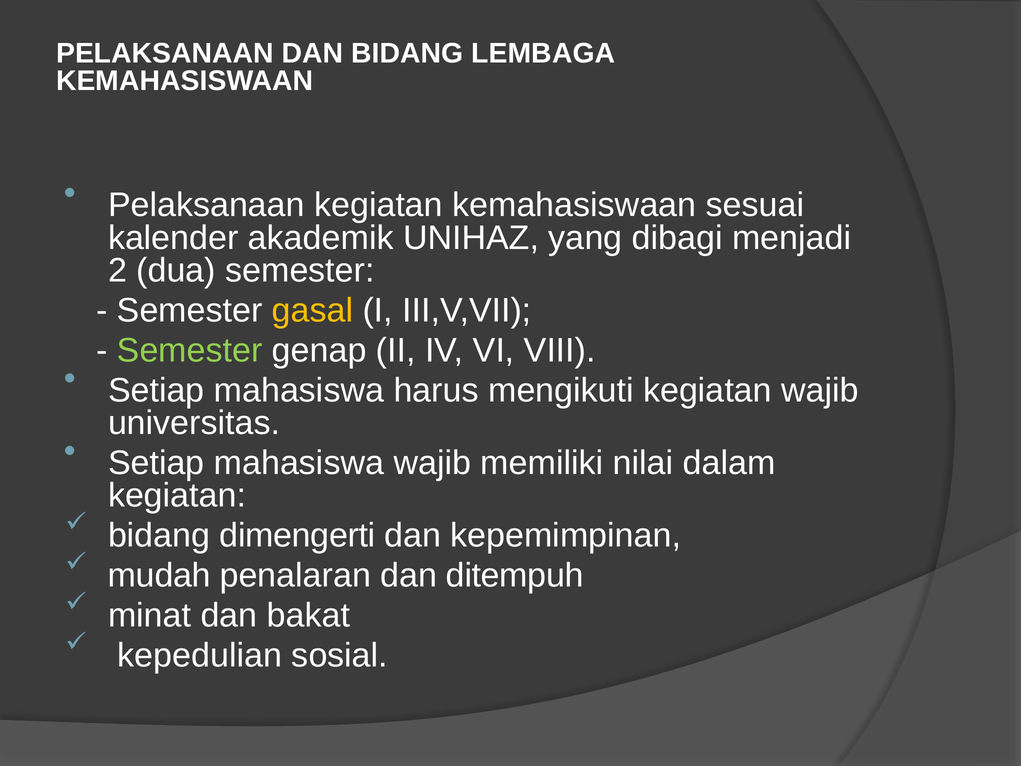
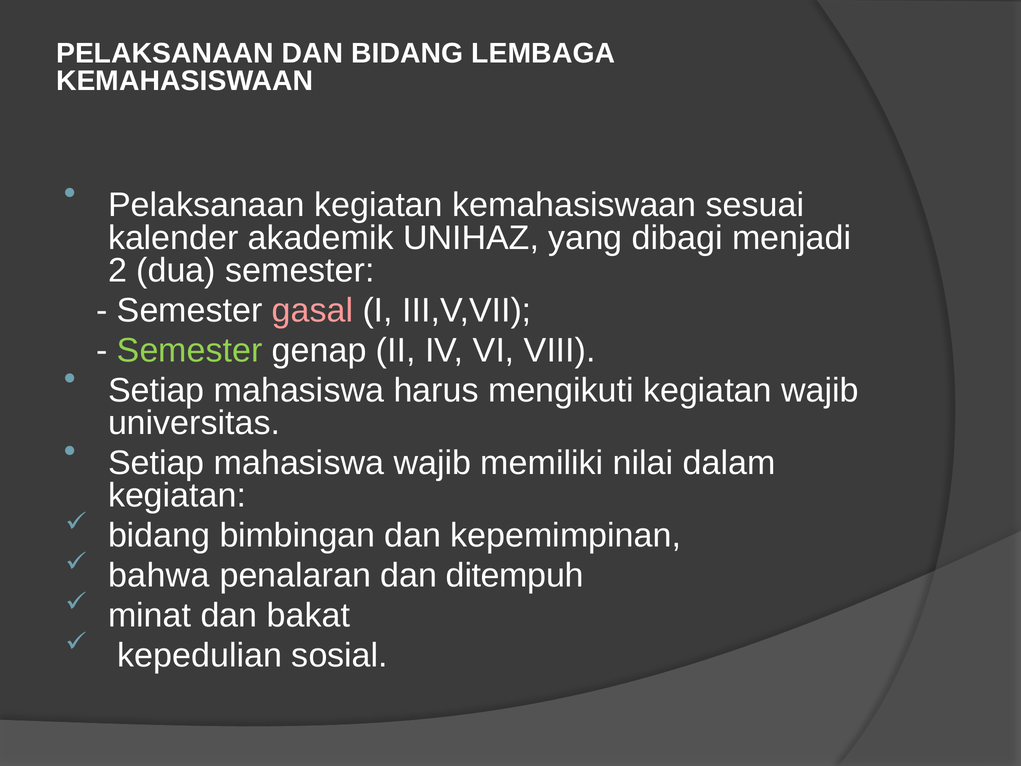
gasal colour: yellow -> pink (313, 310)
dimengerti: dimengerti -> bimbingan (297, 535)
mudah: mudah -> bahwa (159, 575)
